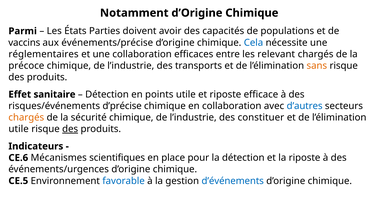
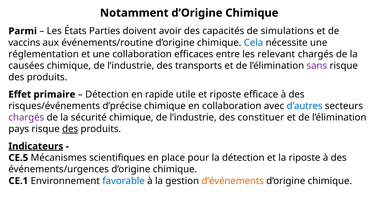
populations: populations -> simulations (287, 31)
événements/précise: événements/précise -> événements/routine (107, 43)
réglementaires: réglementaires -> réglementation (44, 54)
précoce: précoce -> causées (26, 66)
sans colour: orange -> purple (317, 66)
sanitaire: sanitaire -> primaire (54, 94)
points: points -> rapide (159, 94)
chargés colour: orange -> purple (26, 117)
utile: utile -> pays (19, 129)
Indicateurs underline: none -> present (36, 146)
CE.6: CE.6 -> CE.5 (18, 158)
CE.5: CE.5 -> CE.1 (18, 181)
d’événements colour: blue -> orange (233, 181)
